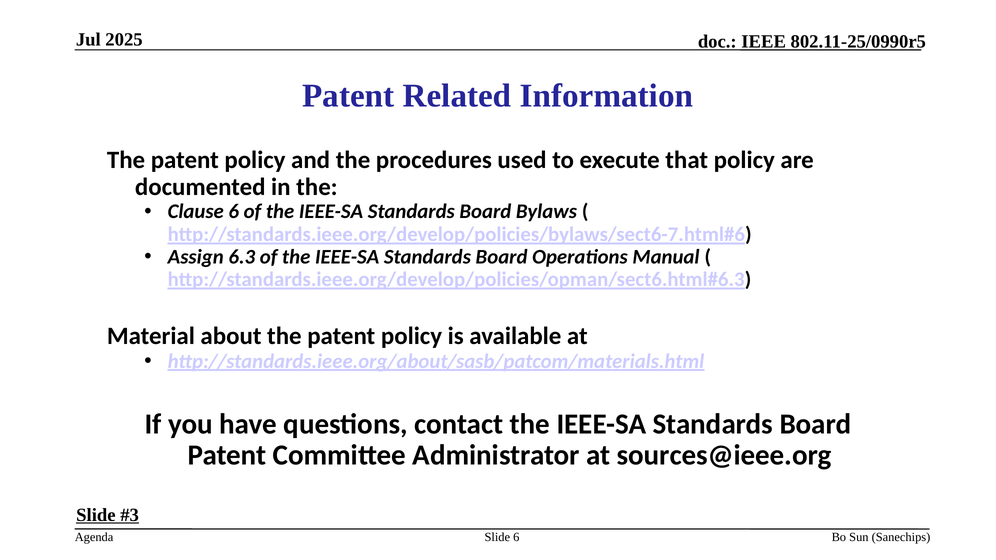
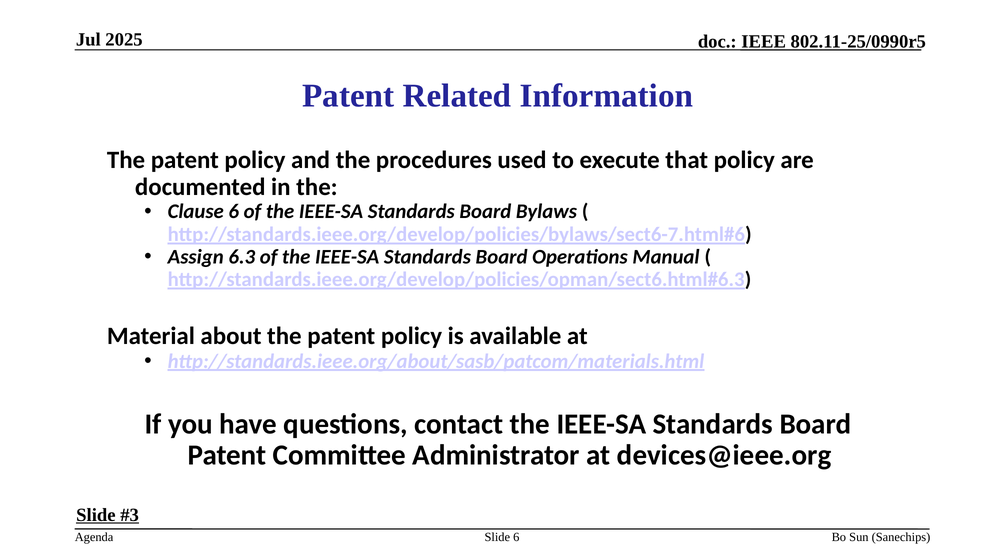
sources@ieee.org: sources@ieee.org -> devices@ieee.org (724, 456)
